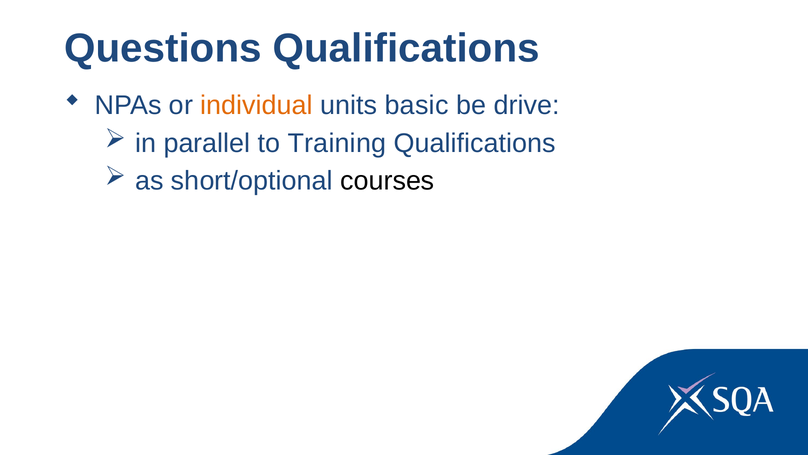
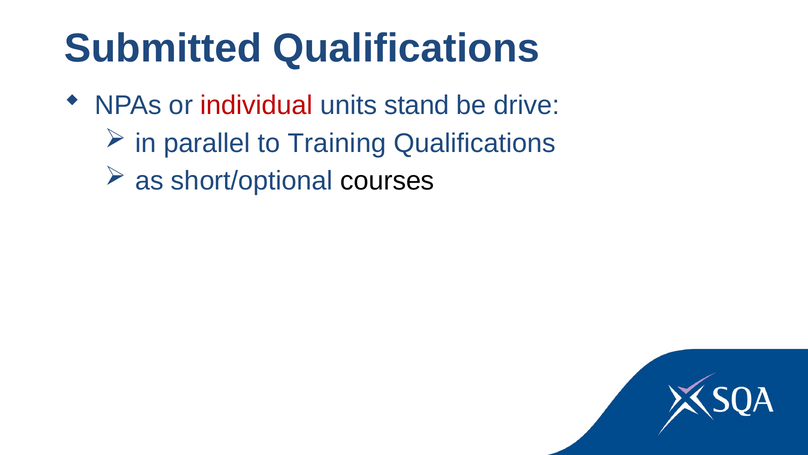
Questions: Questions -> Submitted (163, 48)
individual colour: orange -> red (257, 105)
basic: basic -> stand (417, 105)
